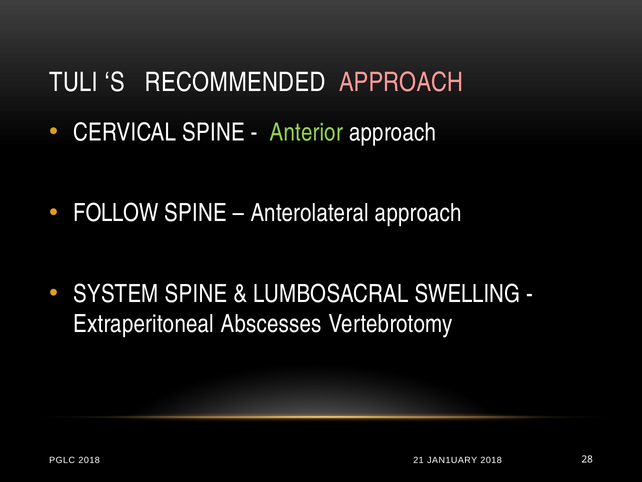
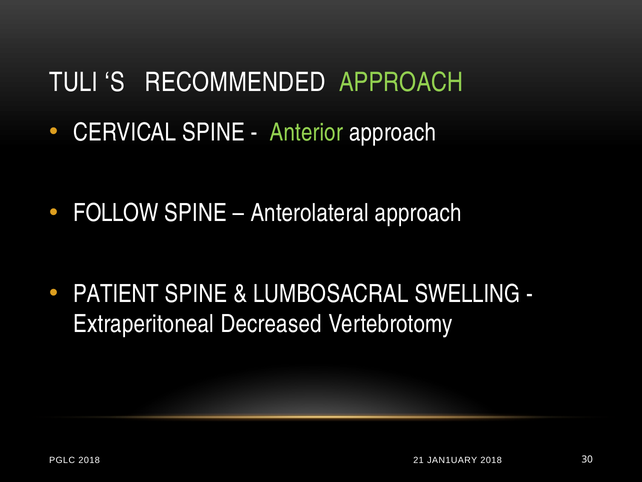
APPROACH colour: pink -> light green (401, 82)
SYSTEM: SYSTEM -> PATIENT (116, 294)
Abscesses: Abscesses -> Decreased (271, 324)
28: 28 -> 30 (587, 459)
